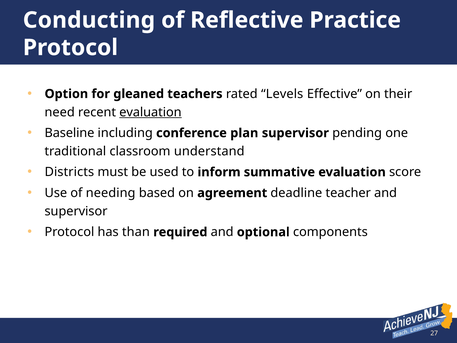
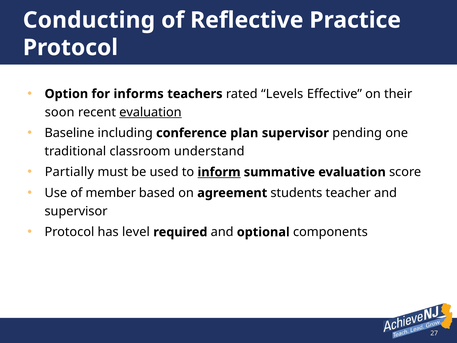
gleaned: gleaned -> informs (139, 94)
need: need -> soon (60, 112)
Districts: Districts -> Partially (69, 172)
inform underline: none -> present (219, 172)
needing: needing -> member (111, 193)
deadline: deadline -> students (296, 193)
than: than -> level (136, 232)
